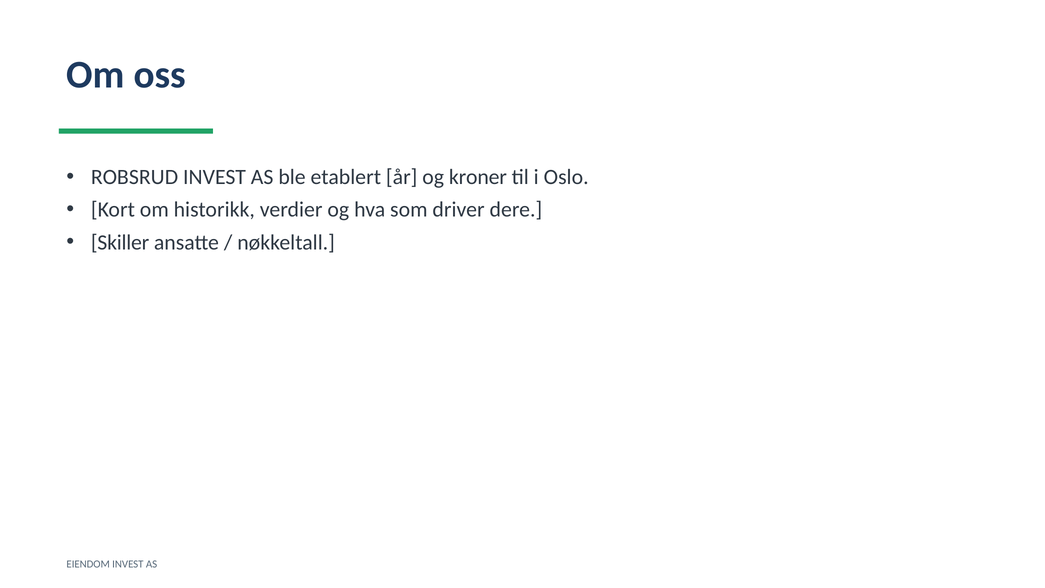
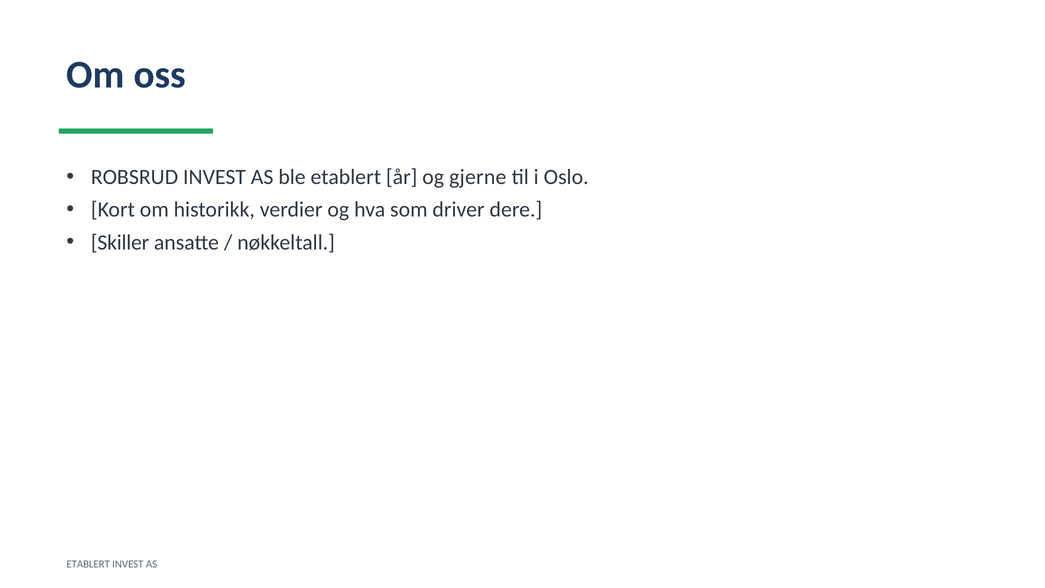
kroner: kroner -> gjerne (478, 177)
EIENDOM: EIENDOM -> ETABLERT (88, 564)
